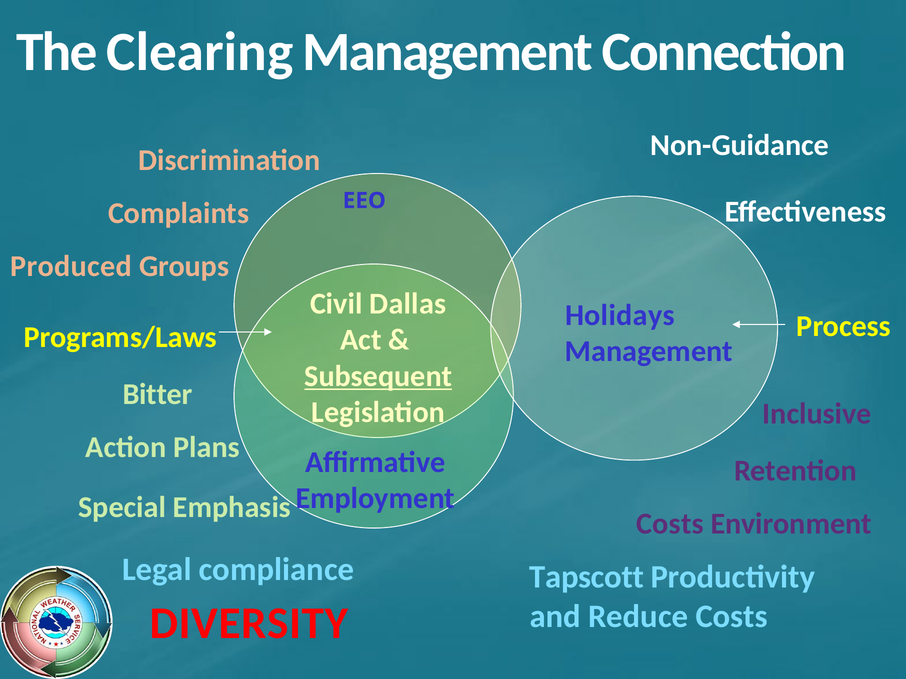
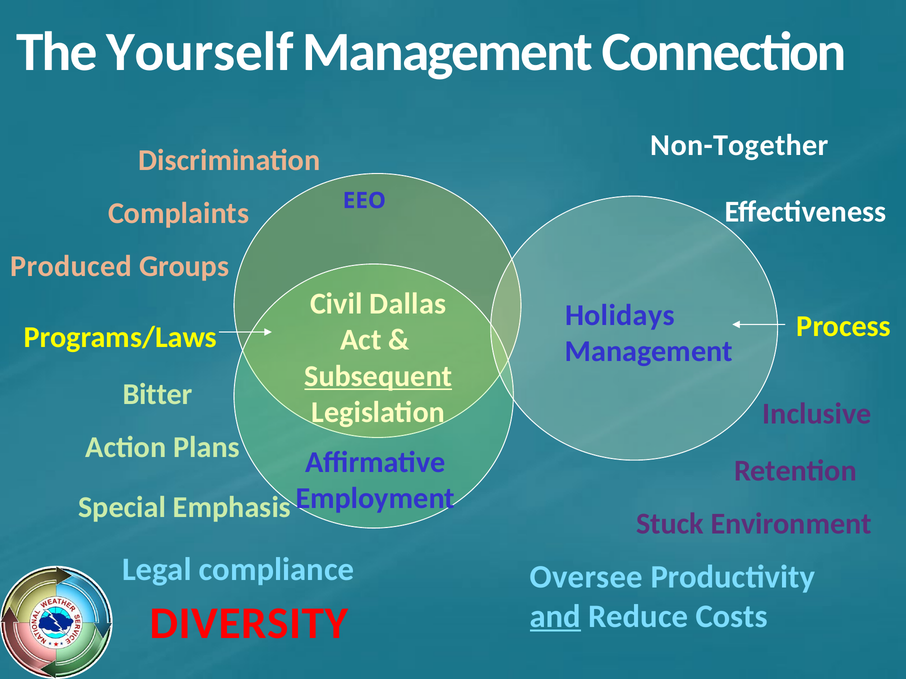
Clearing: Clearing -> Yourself (200, 52)
Non-Guidance: Non-Guidance -> Non-Together (739, 145)
Costs: Costs -> Stuck (670, 524)
Tapscott: Tapscott -> Oversee (586, 577)
and underline: none -> present (555, 617)
